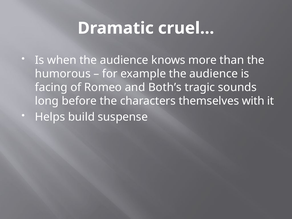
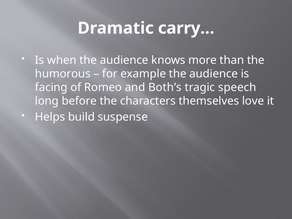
cruel…: cruel… -> carry… (186, 28)
sounds: sounds -> speech (237, 87)
with: with -> love (253, 101)
